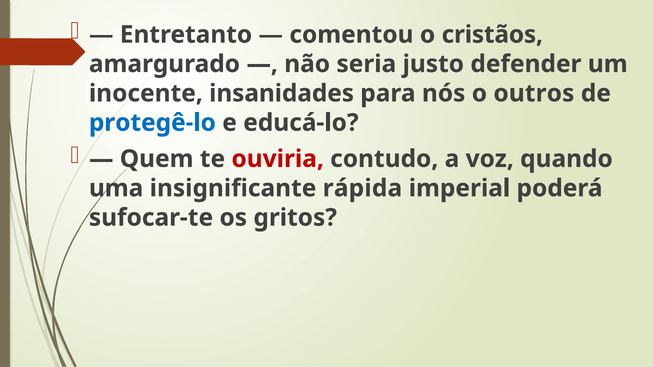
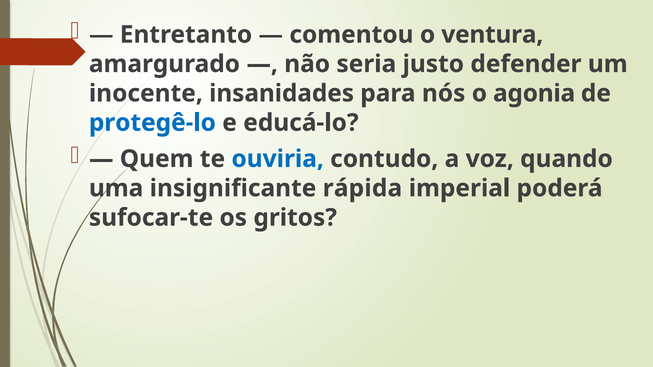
cristãos: cristãos -> ventura (492, 35)
outros: outros -> agonia (534, 93)
ouviria colour: red -> blue (278, 159)
